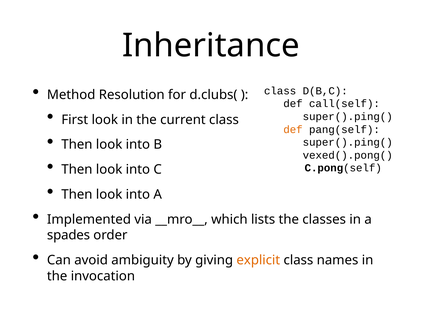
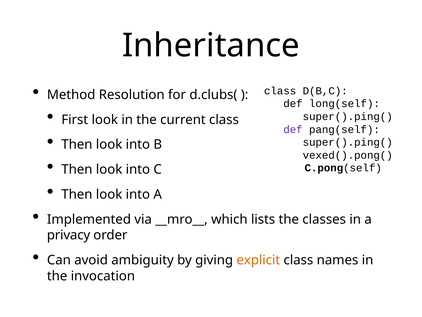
call(self: call(self -> long(self (344, 104)
def colour: orange -> purple (293, 129)
spades: spades -> privacy (69, 235)
